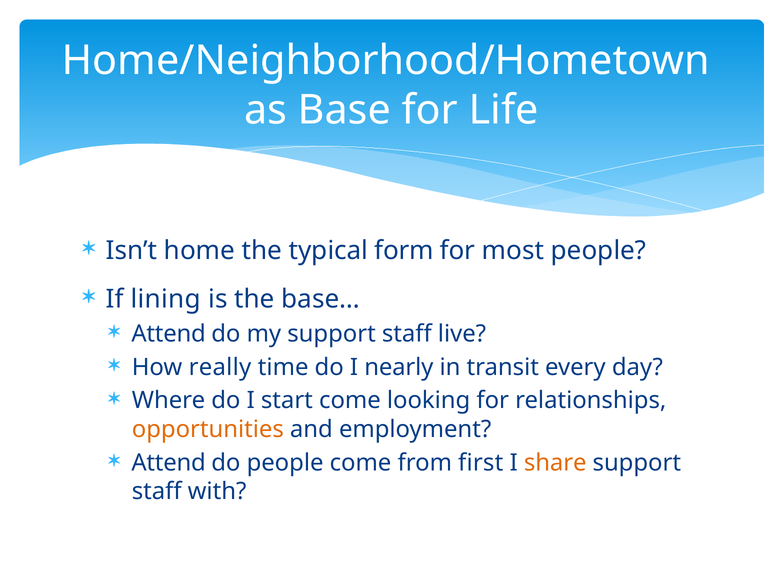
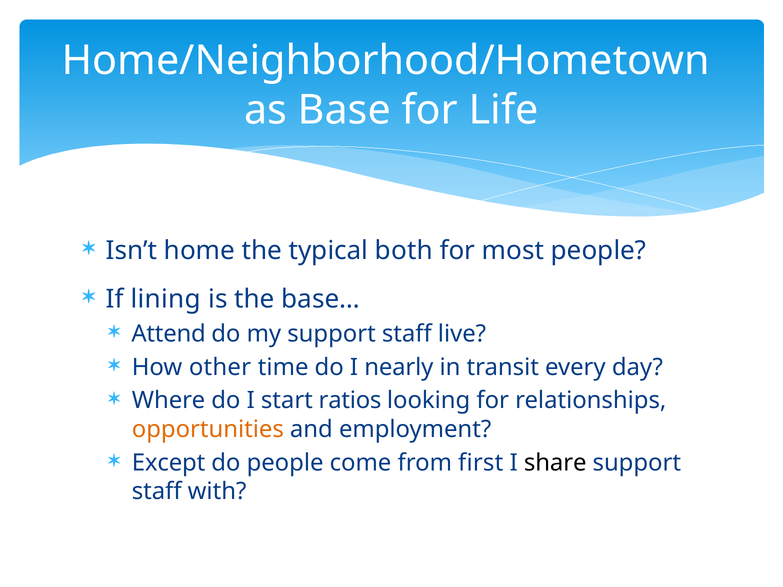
form: form -> both (404, 251)
really: really -> other (220, 367)
start come: come -> ratios (350, 401)
Attend: Attend -> Except (169, 463)
share colour: orange -> black (555, 463)
